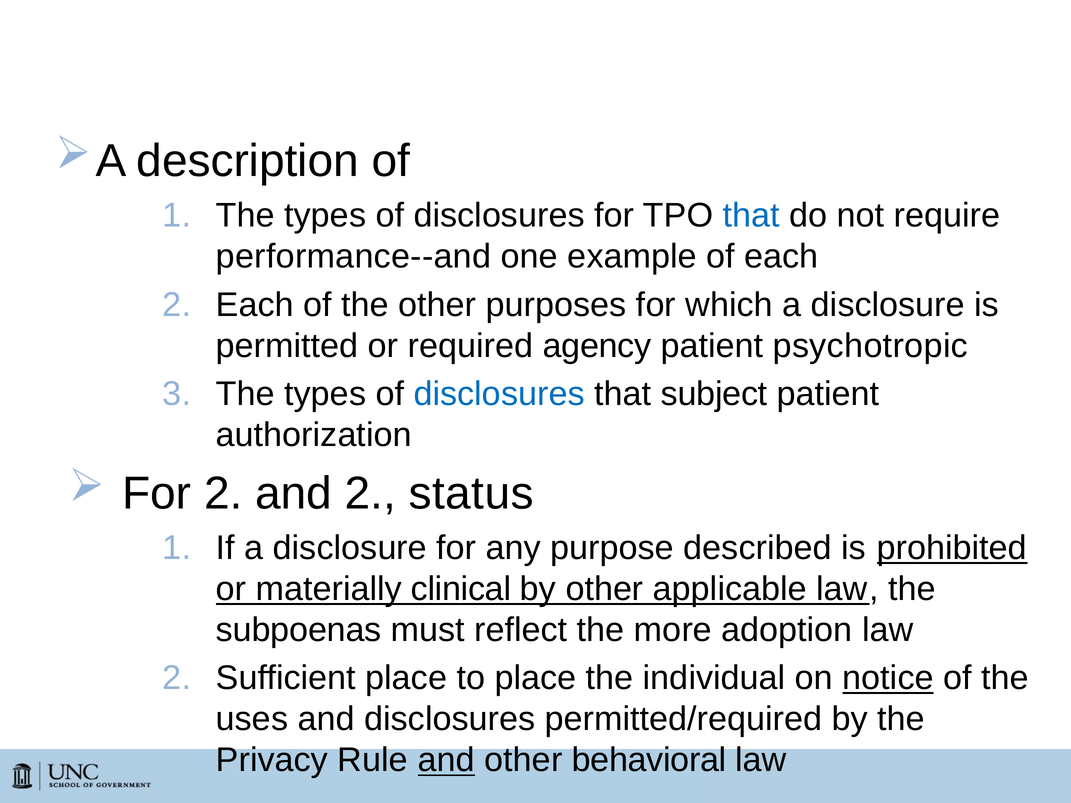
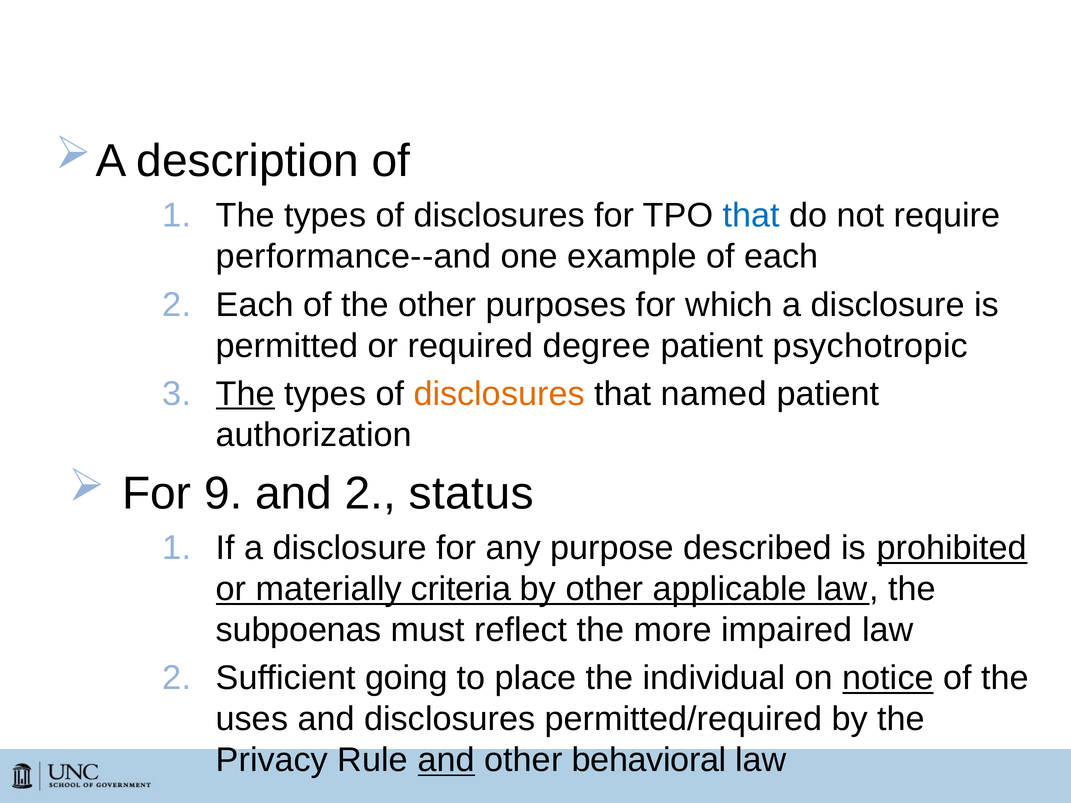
agency: agency -> degree (597, 346)
The underline: none -> present (245, 394)
disclosures colour: blue -> orange (499, 394)
subject: subject -> named (714, 394)
For 2: 2 -> 9 (223, 494)
clinical: clinical -> criteria (461, 589)
adoption: adoption -> impaired (787, 630)
Sufficient place: place -> going (406, 678)
